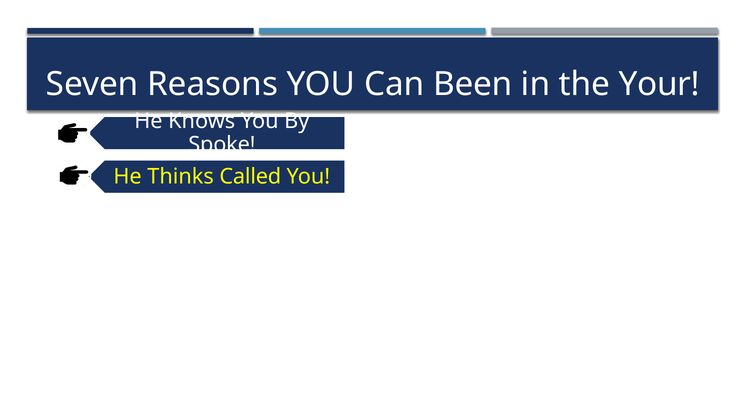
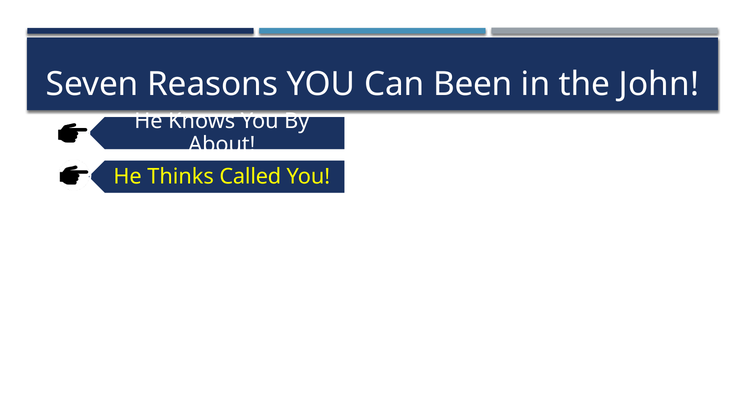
Your: Your -> John (659, 84)
Spoke: Spoke -> About (222, 145)
